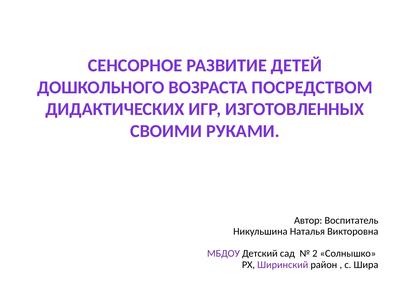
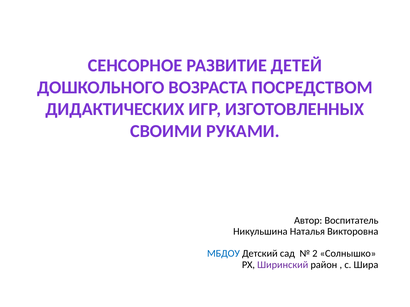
МБДОУ colour: purple -> blue (223, 254)
